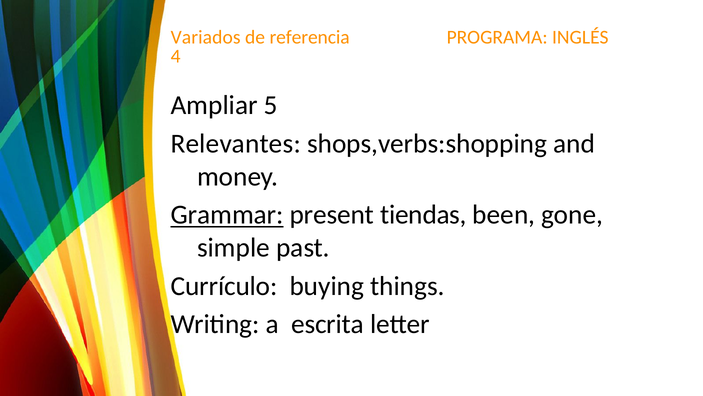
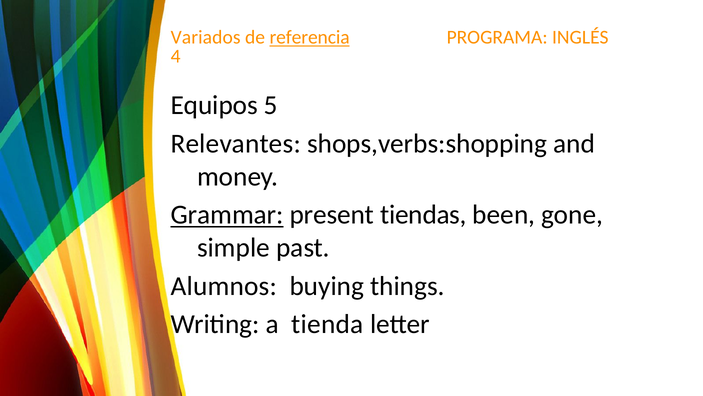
referencia underline: none -> present (310, 37)
Ampliar: Ampliar -> Equipos (214, 105)
Currículo: Currículo -> Alumnos (224, 286)
escrita: escrita -> tienda (327, 324)
